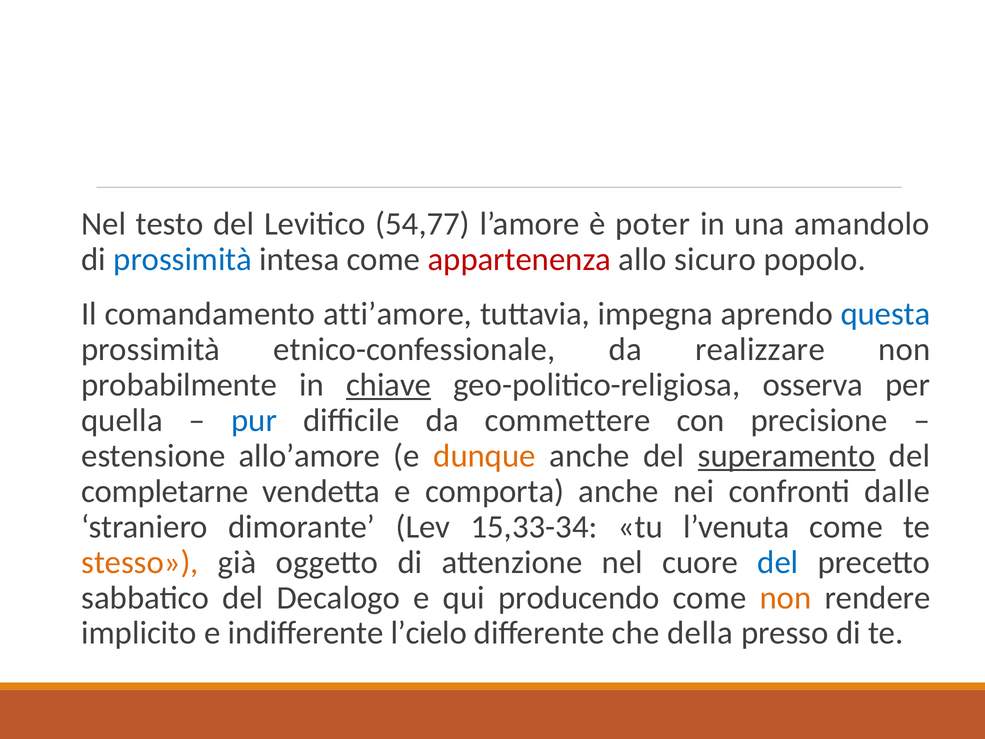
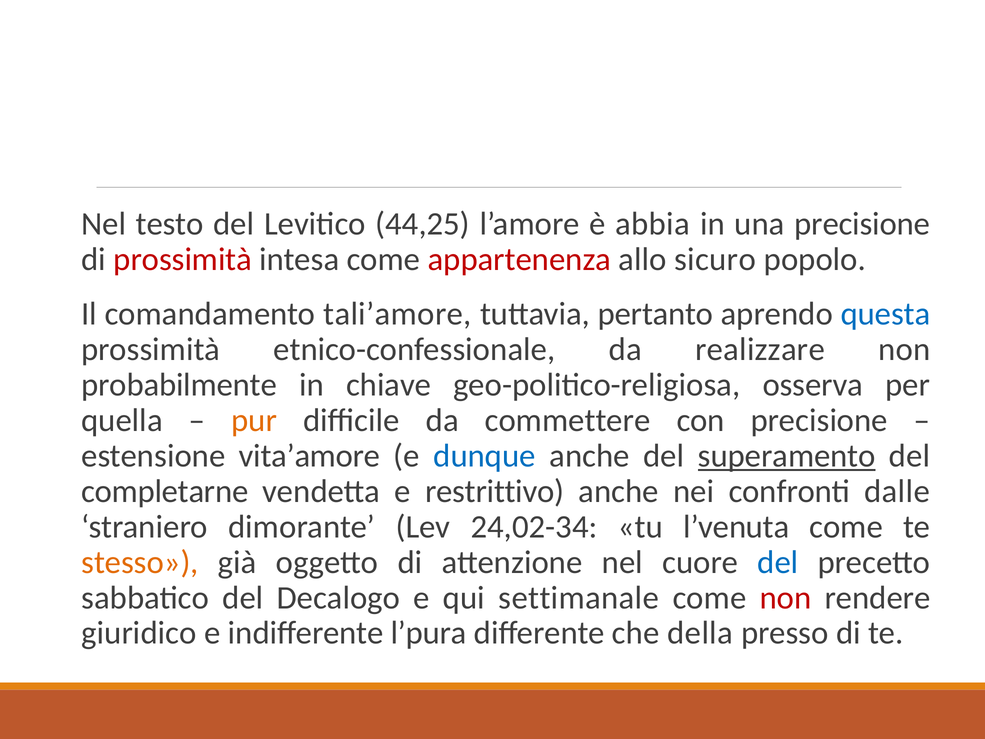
54,77: 54,77 -> 44,25 (423, 224)
poter: poter -> abbia (653, 224)
una amandolo: amandolo -> precisione (862, 224)
prossimità colour: blue -> red (183, 259)
atti’amore: atti’amore -> tali’amore (397, 314)
impegna: impegna -> pertanto (656, 314)
chiave underline: present -> none (389, 385)
pur colour: blue -> orange (254, 420)
allo’amore: allo’amore -> vita’amore (310, 456)
dunque colour: orange -> blue (485, 456)
comporta: comporta -> restrittivo (495, 491)
15,33-34: 15,33-34 -> 24,02-34 (534, 527)
producendo: producendo -> settimanale (579, 597)
non colour: orange -> red (786, 597)
implicito: implicito -> giuridico (139, 633)
l’cielo: l’cielo -> l’pura (429, 633)
